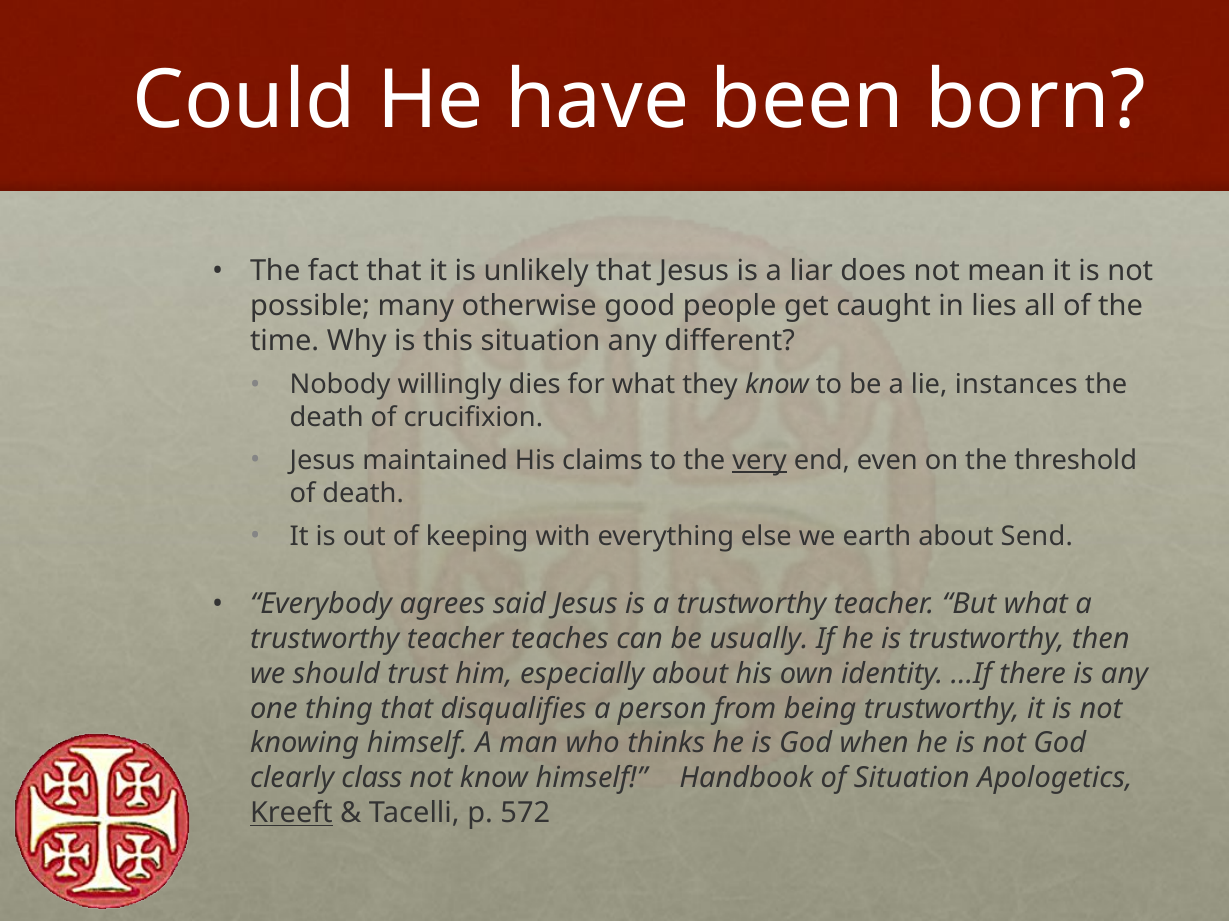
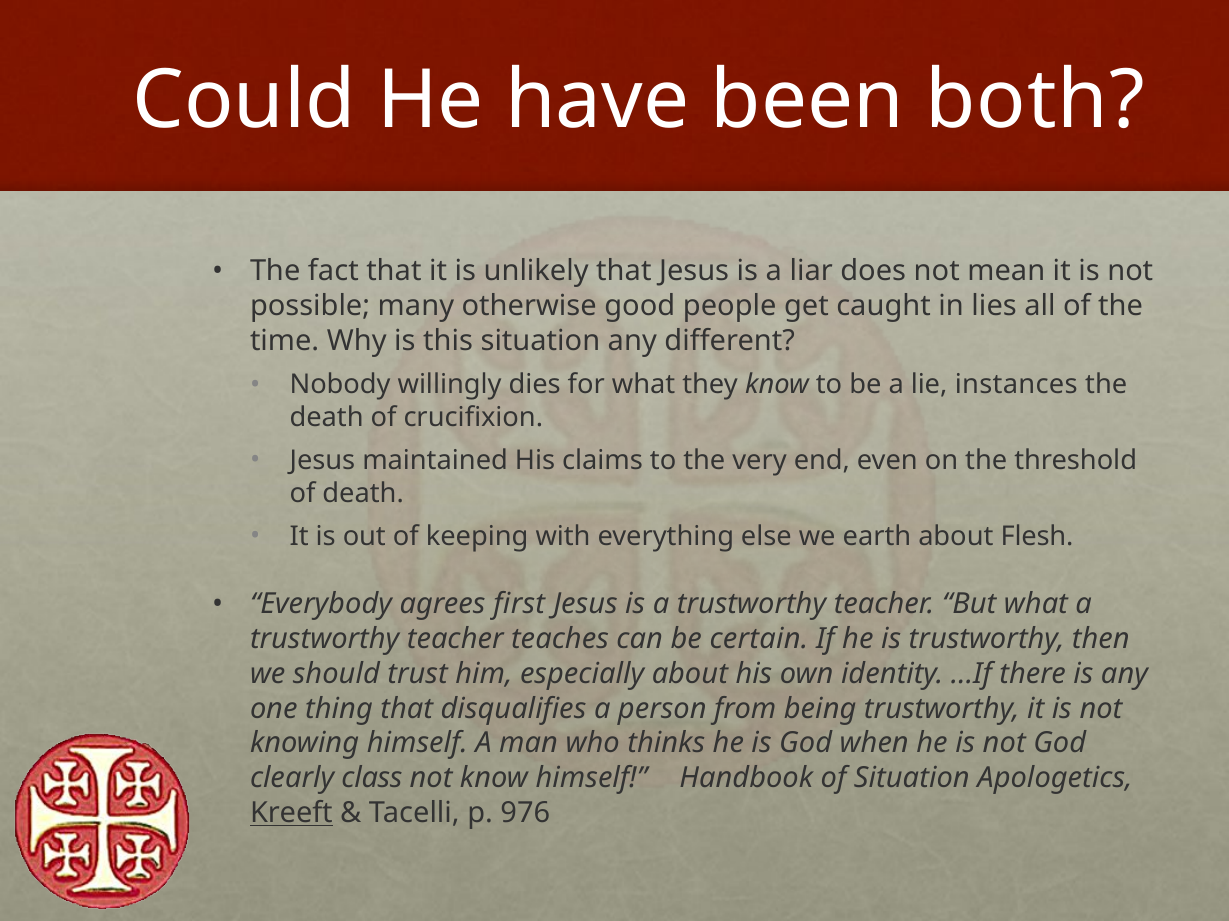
born: born -> both (1035, 100)
very underline: present -> none (760, 461)
Send: Send -> Flesh (1037, 537)
said: said -> first (519, 605)
usually: usually -> certain (759, 639)
572: 572 -> 976 (525, 814)
